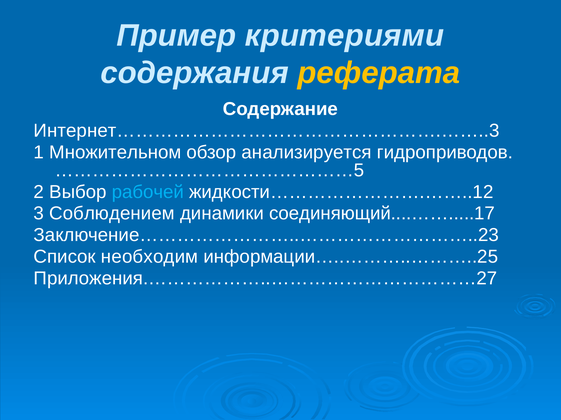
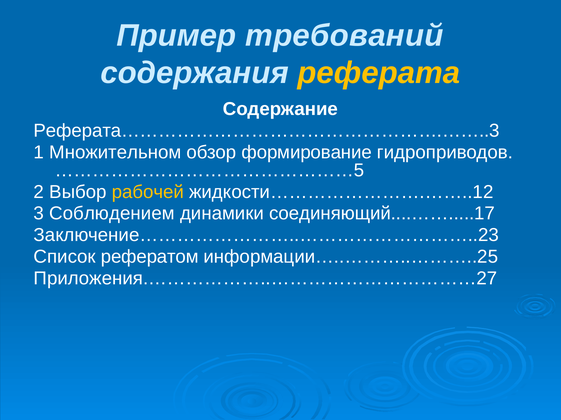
критериями: критериями -> требований (344, 35)
Интернет…………………………………………….……..3: Интернет…………………………………………….……..3 -> Реферата…………………………………………….……..3 (267, 131)
анализируется: анализируется -> формирование (307, 153)
рабочей colour: light blue -> yellow (148, 192)
необходим: необходим -> рефератом (150, 257)
